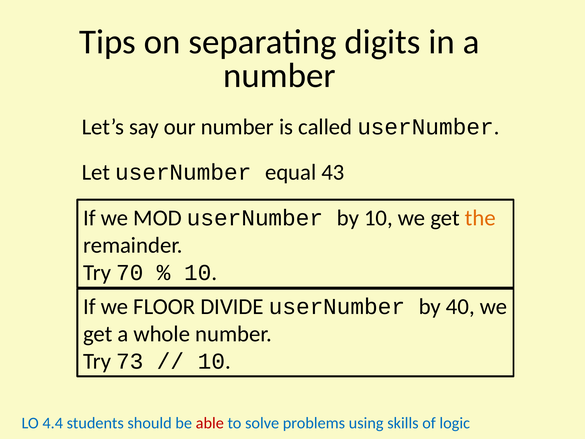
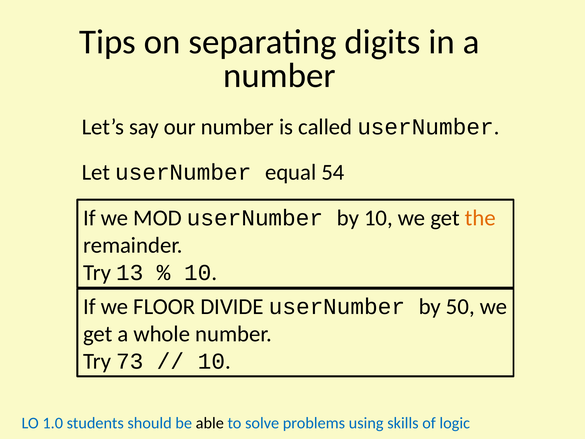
43: 43 -> 54 (333, 172)
70: 70 -> 13 (130, 272)
40: 40 -> 50 (460, 307)
4.4: 4.4 -> 1.0 (53, 423)
able colour: red -> black (210, 423)
